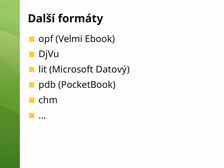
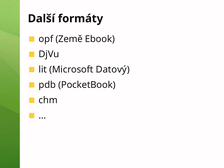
Velmi: Velmi -> Země (69, 39)
